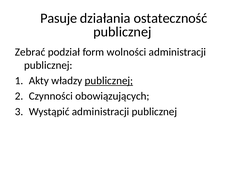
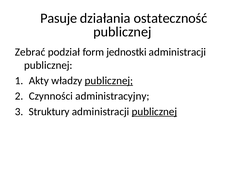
wolności: wolności -> jednostki (127, 52)
obowiązujących: obowiązujących -> administracyjny (112, 96)
Wystąpić: Wystąpić -> Struktury (49, 112)
publicznej underline: none -> present (154, 112)
